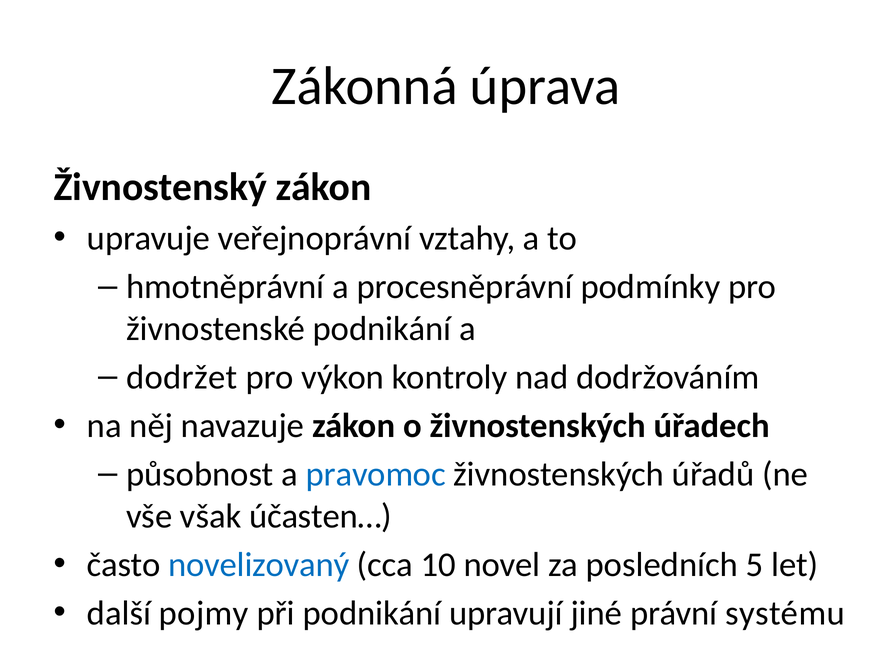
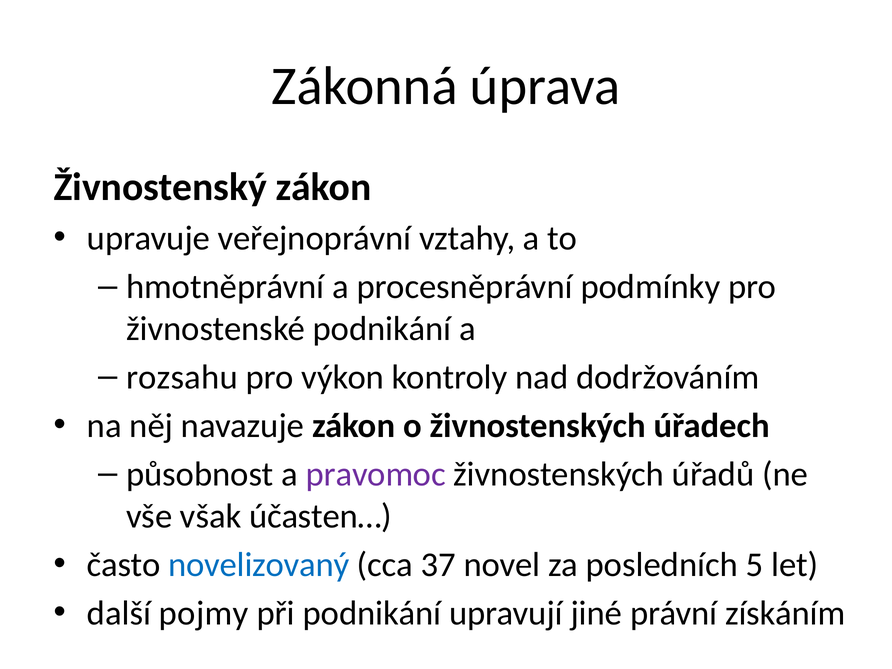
dodržet: dodržet -> rozsahu (182, 377)
pravomoc colour: blue -> purple (376, 474)
10: 10 -> 37 (438, 565)
systému: systému -> získáním (785, 613)
